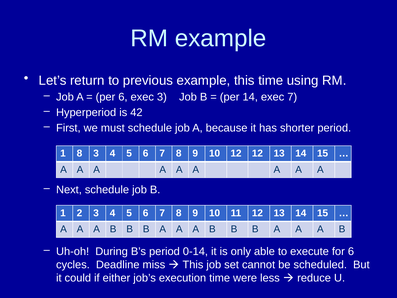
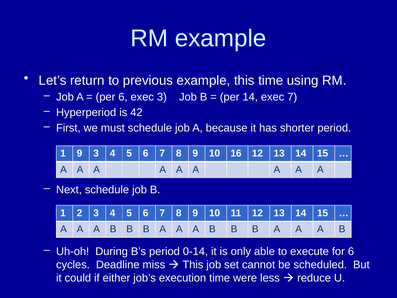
1 8: 8 -> 9 (79, 153)
10 12: 12 -> 16 (236, 153)
